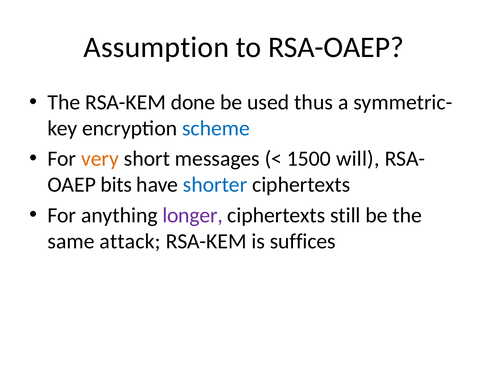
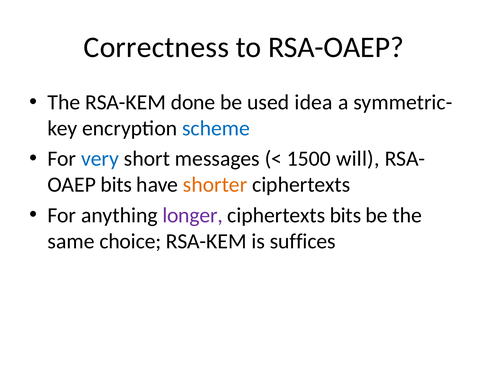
Assumption: Assumption -> Correctness (156, 47)
thus: thus -> idea (314, 102)
very colour: orange -> blue (100, 159)
shorter colour: blue -> orange (215, 185)
ciphertexts still: still -> bits (345, 215)
attack: attack -> choice (130, 241)
